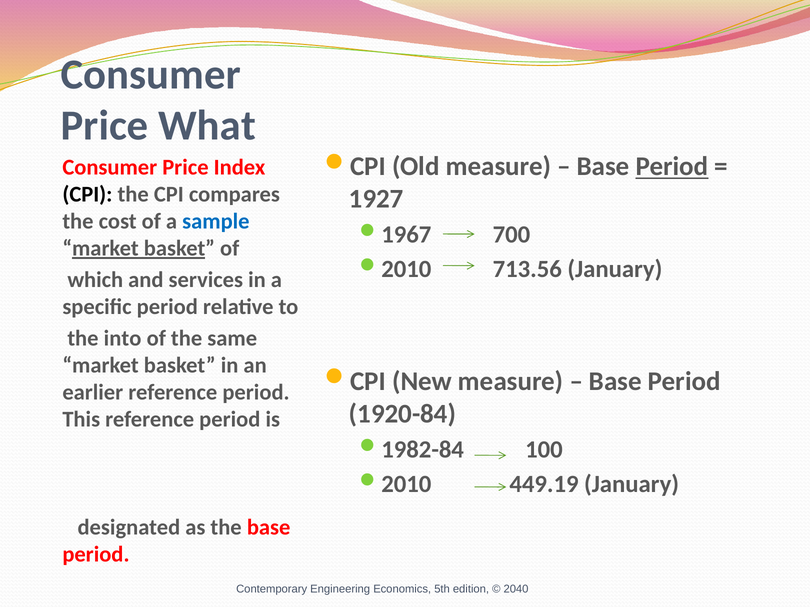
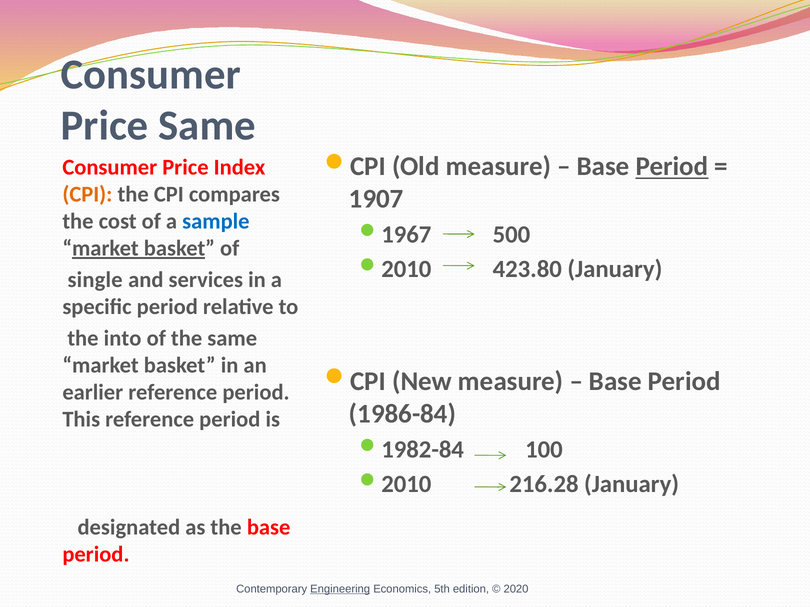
Price What: What -> Same (207, 126)
CPI colour: black -> orange (87, 195)
1927: 1927 -> 1907 (376, 199)
700: 700 -> 500 (511, 235)
713.56: 713.56 -> 423.80 (527, 269)
which: which -> single (95, 280)
1920-84: 1920-84 -> 1986-84 (403, 414)
449.19: 449.19 -> 216.28 (544, 484)
Engineering underline: none -> present (340, 589)
2040: 2040 -> 2020 (516, 589)
